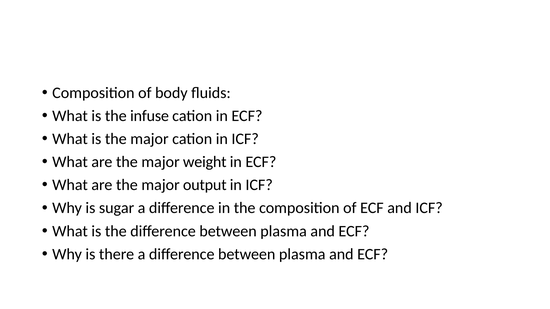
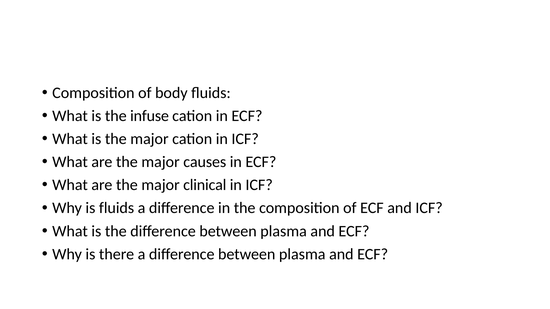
weight: weight -> causes (205, 162)
output: output -> clinical (205, 185)
is sugar: sugar -> fluids (117, 208)
